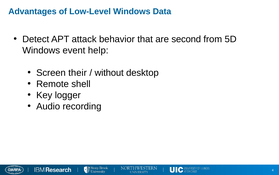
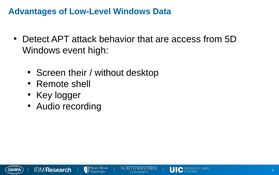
second: second -> access (186, 39)
help: help -> high (98, 50)
